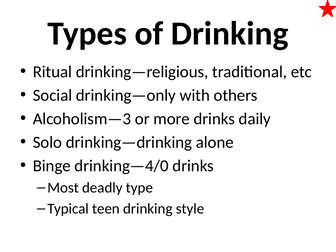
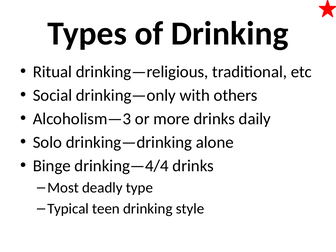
drinking—4/0: drinking—4/0 -> drinking—4/4 (122, 166)
